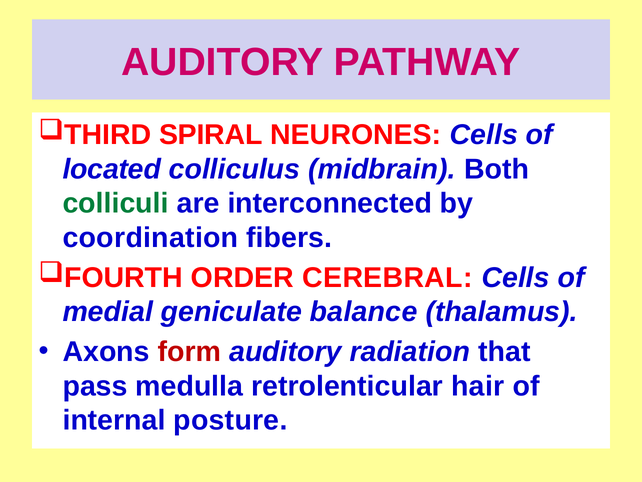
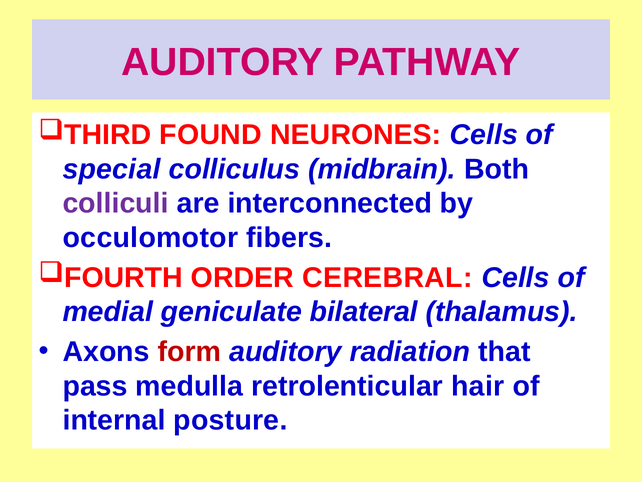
SPIRAL: SPIRAL -> FOUND (211, 135)
located: located -> special (112, 169)
colliculi colour: green -> purple (116, 203)
coordination: coordination -> occulomotor (150, 237)
balance: balance -> bilateral (364, 312)
